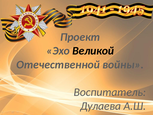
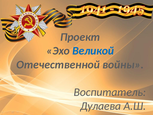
Великой colour: black -> blue (93, 51)
